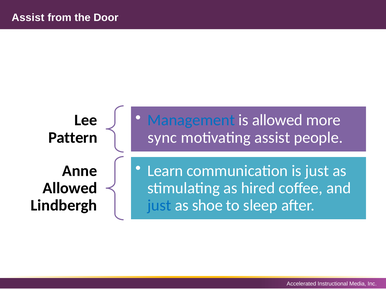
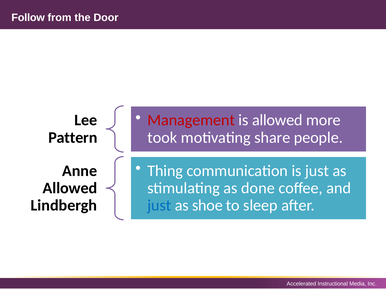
Assist: Assist -> Follow (28, 18)
Management colour: blue -> red (191, 120)
sync: sync -> took (162, 138)
motivating assist: assist -> share (272, 138)
Learn: Learn -> Thing (165, 171)
hired: hired -> done (258, 188)
